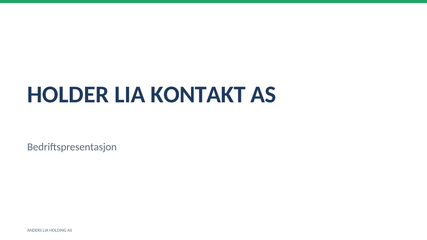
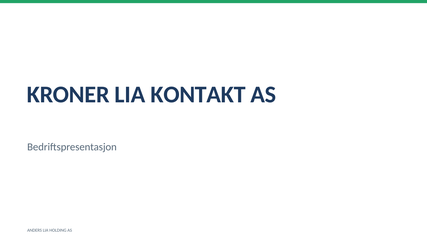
HOLDER: HOLDER -> KRONER (68, 95)
